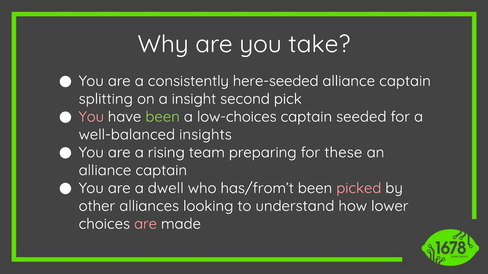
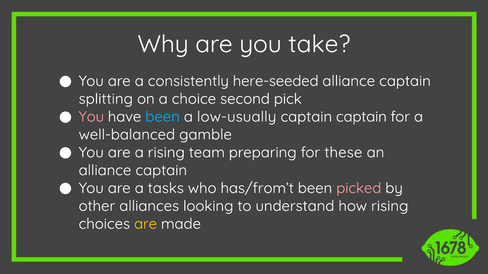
insight: insight -> choice (194, 99)
been colour: light green -> light blue (163, 117)
low-choices: low-choices -> low-usually (237, 117)
captain seeded: seeded -> captain (361, 117)
insights: insights -> gamble (206, 135)
dwell: dwell -> tasks (166, 188)
how lower: lower -> rising (390, 206)
are colour: pink -> yellow (146, 224)
